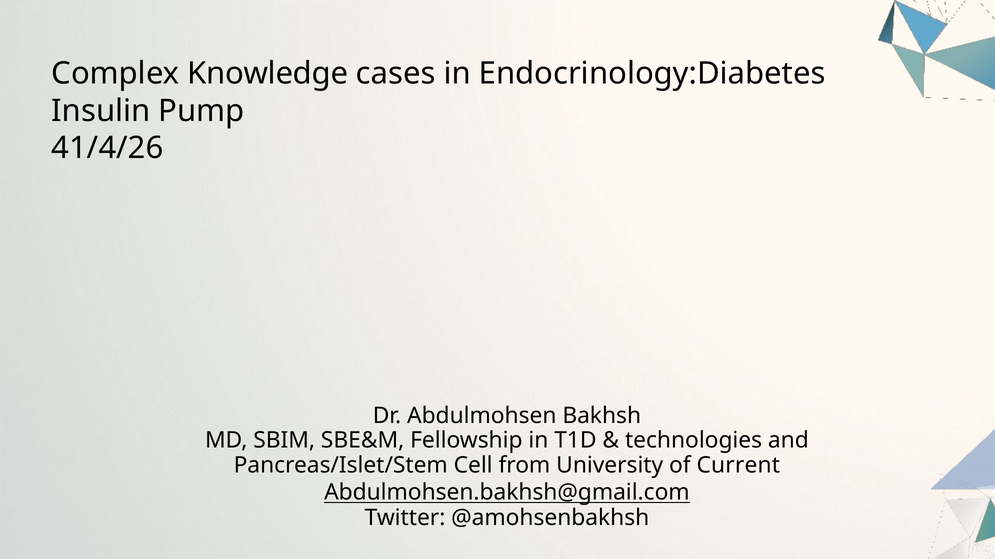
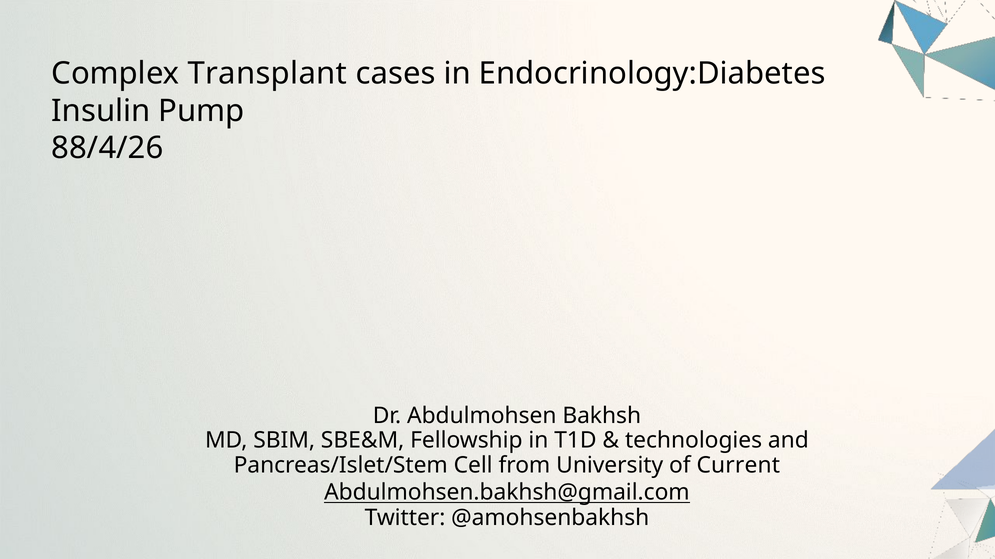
Knowledge: Knowledge -> Transplant (267, 74)
41/4/26: 41/4/26 -> 88/4/26 (107, 148)
